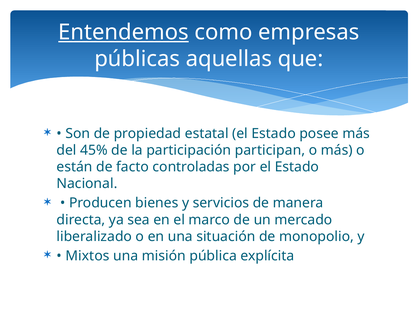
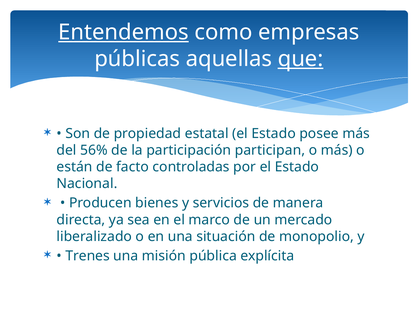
que underline: none -> present (301, 59)
45%: 45% -> 56% (94, 150)
Mixtos: Mixtos -> Trenes (88, 256)
